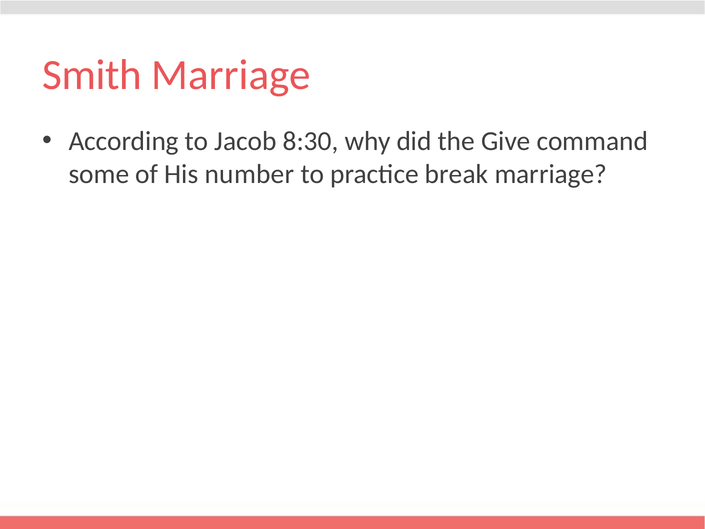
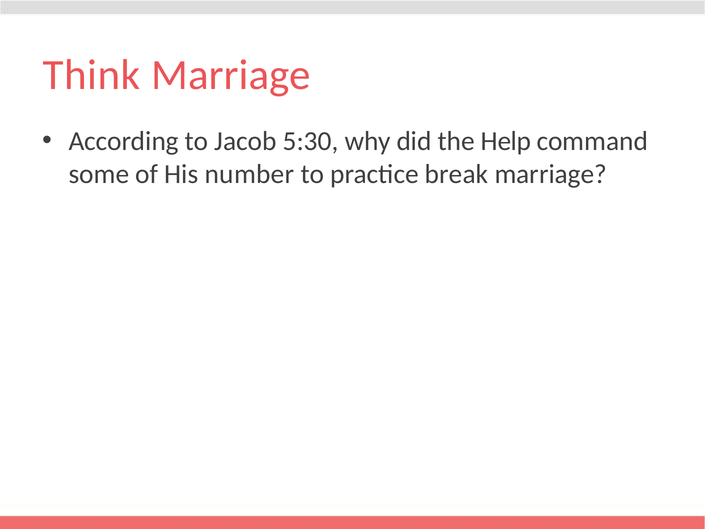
Smith: Smith -> Think (92, 75)
8:30: 8:30 -> 5:30 (311, 141)
Give: Give -> Help (506, 141)
